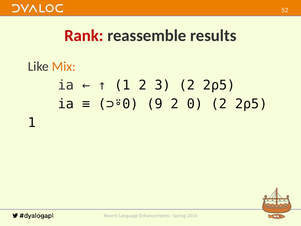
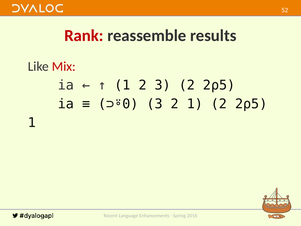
Mix colour: orange -> red (64, 66)
⊃⍤0 9: 9 -> 3 (155, 104)
2 0: 0 -> 1 (195, 104)
